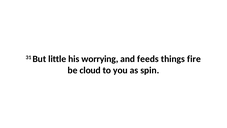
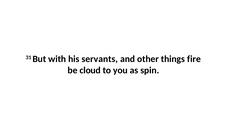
little: little -> with (57, 59)
worrying: worrying -> servants (100, 59)
feeds: feeds -> other (148, 59)
